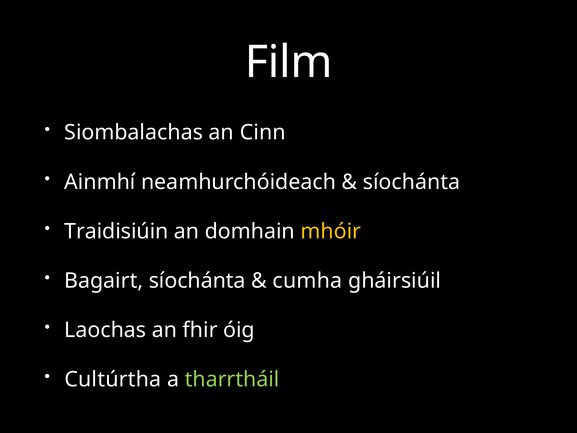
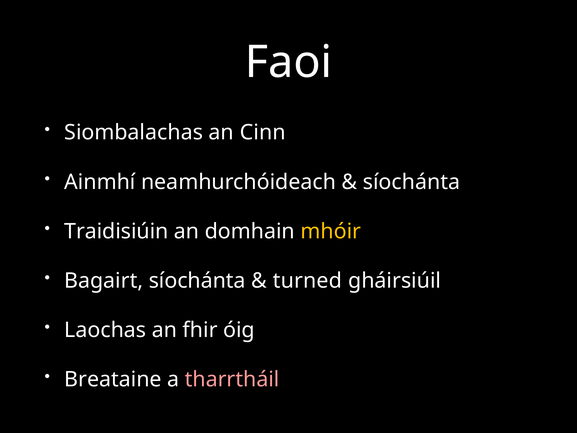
Film: Film -> Faoi (289, 62)
cumha: cumha -> turned (307, 281)
Cultúrtha: Cultúrtha -> Breataine (113, 379)
tharrtháil colour: light green -> pink (232, 379)
